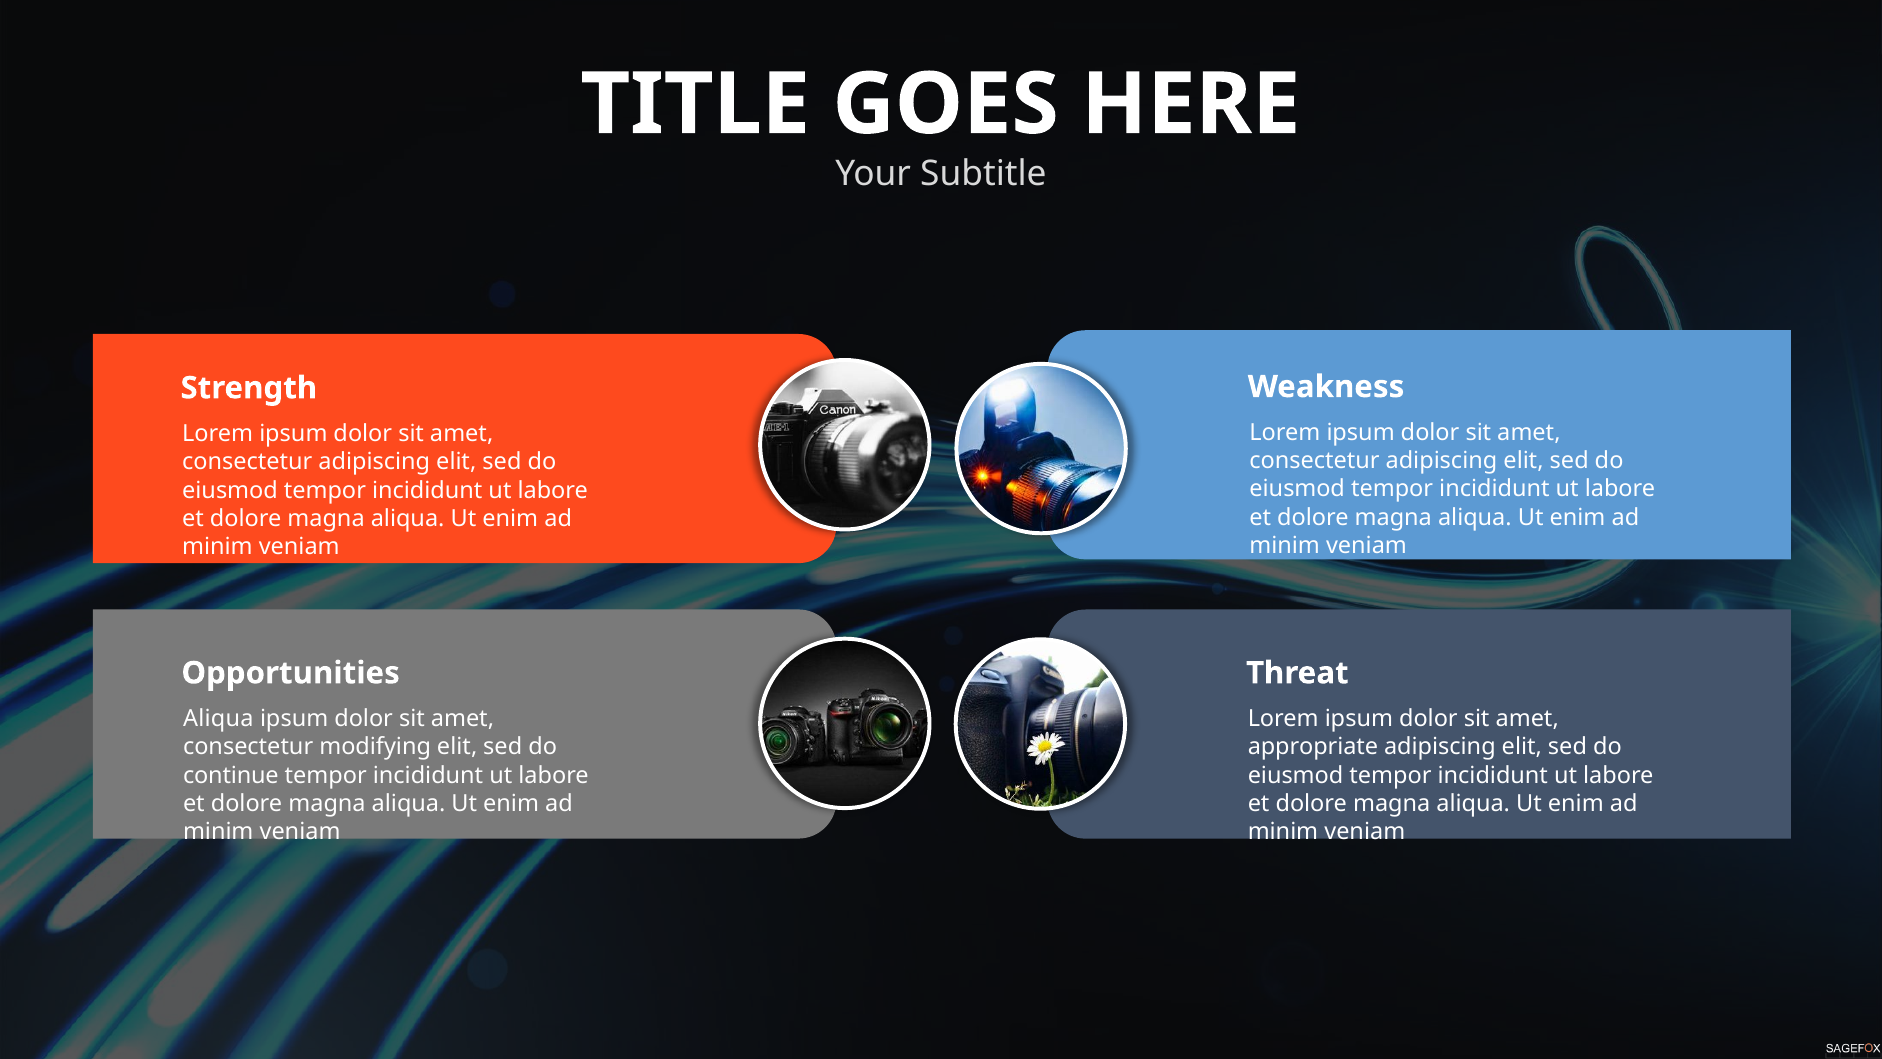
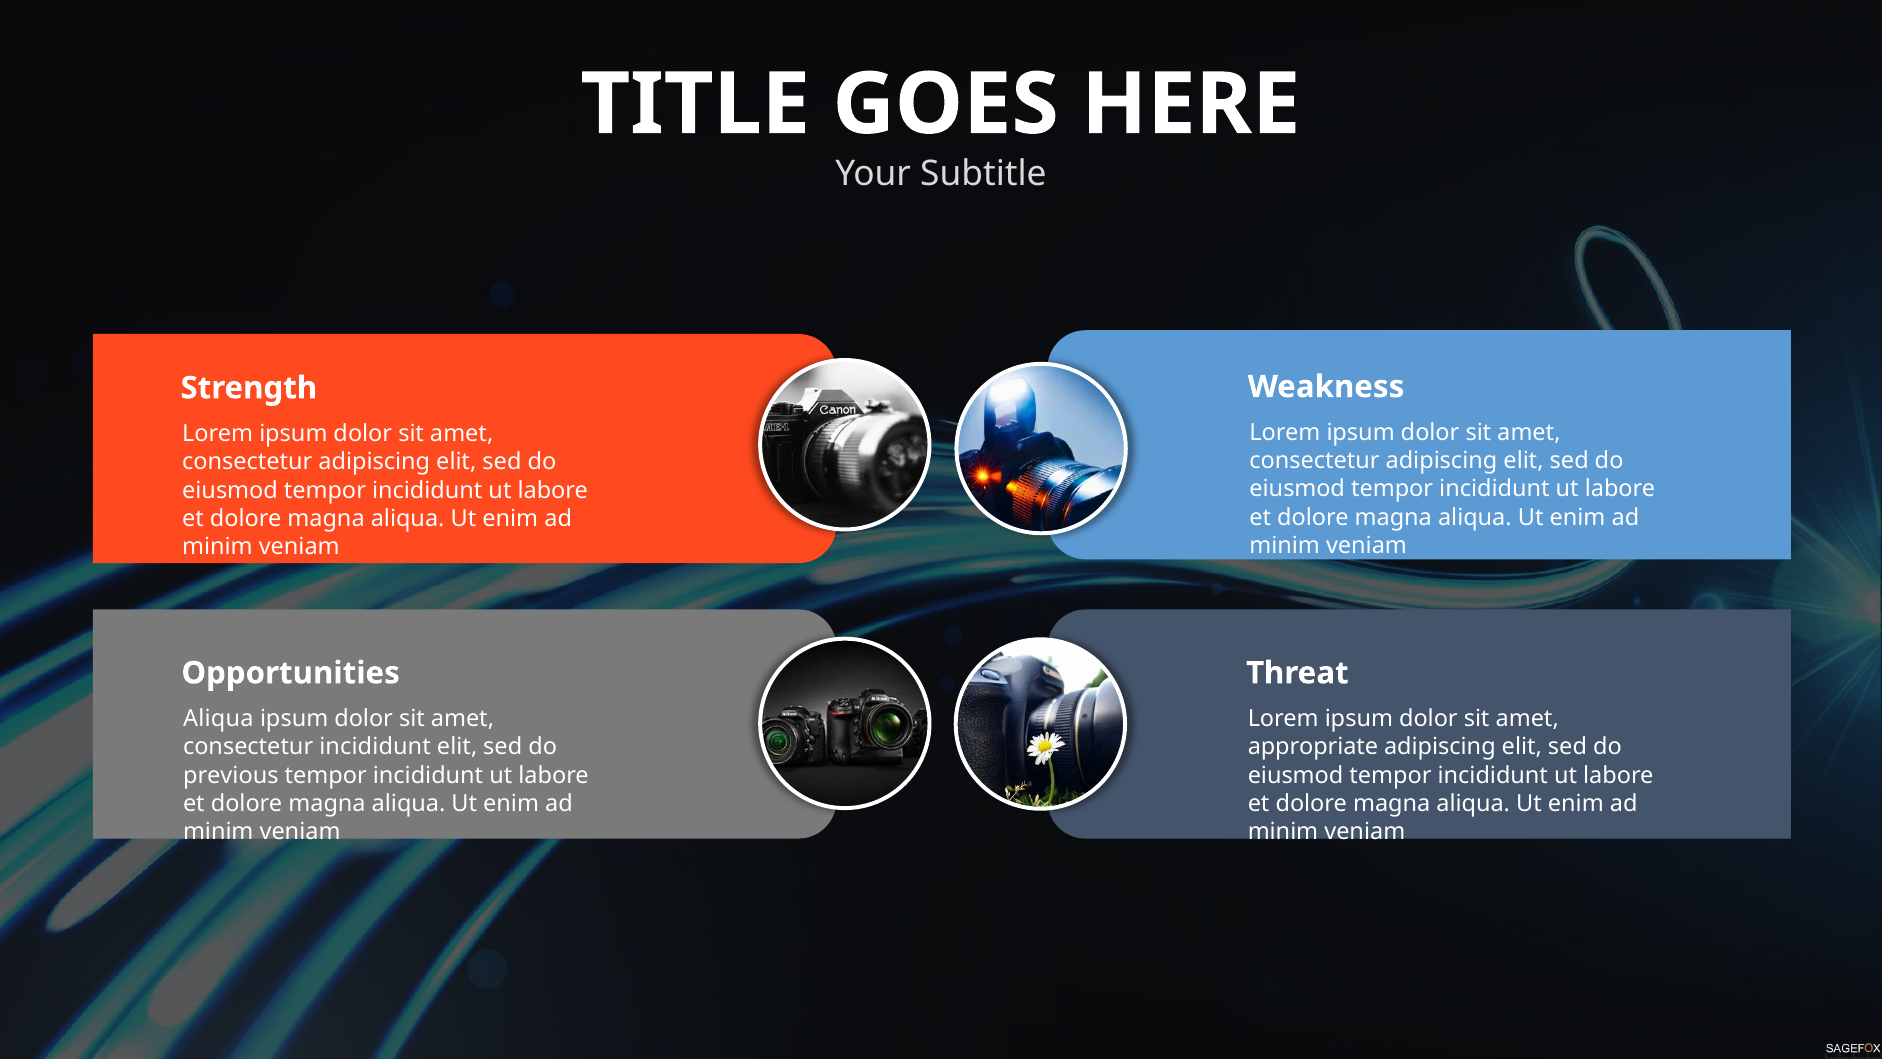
consectetur modifying: modifying -> incididunt (375, 747)
continue: continue -> previous (231, 775)
